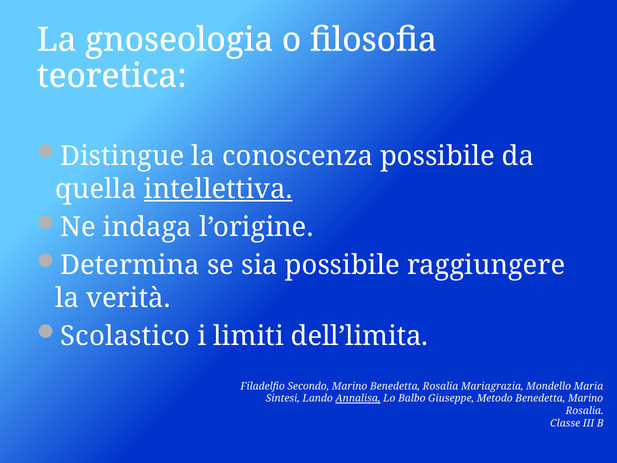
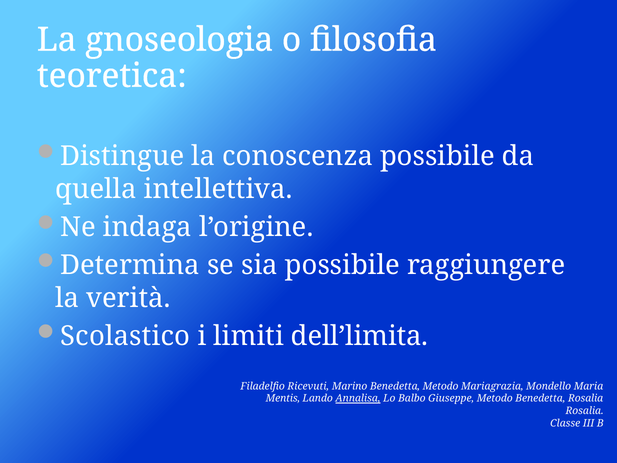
intellettiva underline: present -> none (218, 189)
Secondo: Secondo -> Ricevuti (308, 386)
Benedetta Rosalia: Rosalia -> Metodo (441, 386)
Sintesi: Sintesi -> Mentis (283, 398)
Benedetta Marino: Marino -> Rosalia (586, 398)
